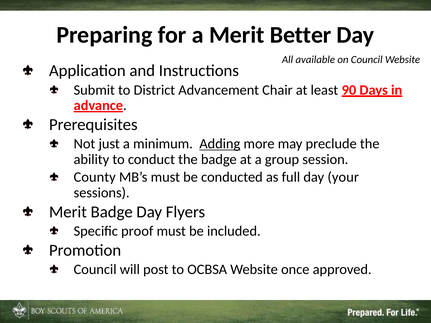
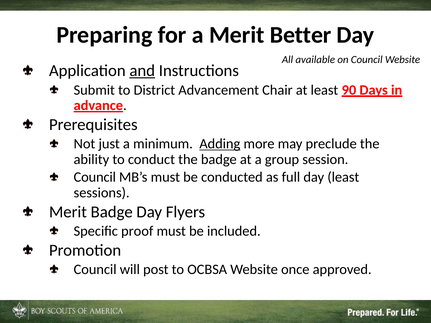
and underline: none -> present (142, 71)
County: County -> Council (95, 177)
day your: your -> least (343, 177)
